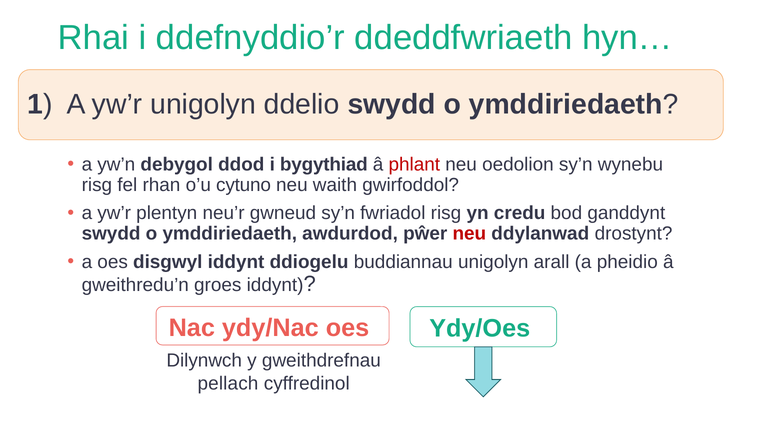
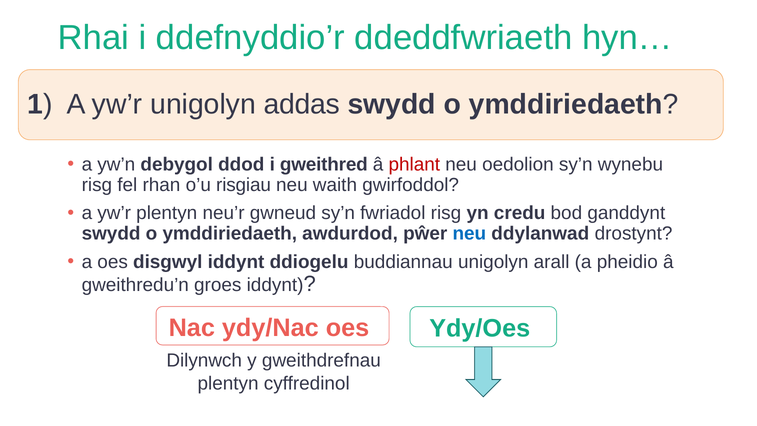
ddelio: ddelio -> addas (302, 104)
bygythiad: bygythiad -> gweithred (324, 164)
cytuno: cytuno -> risgiau (244, 185)
neu colour: red -> blue (469, 233)
pellach: pellach -> plentyn (228, 383)
